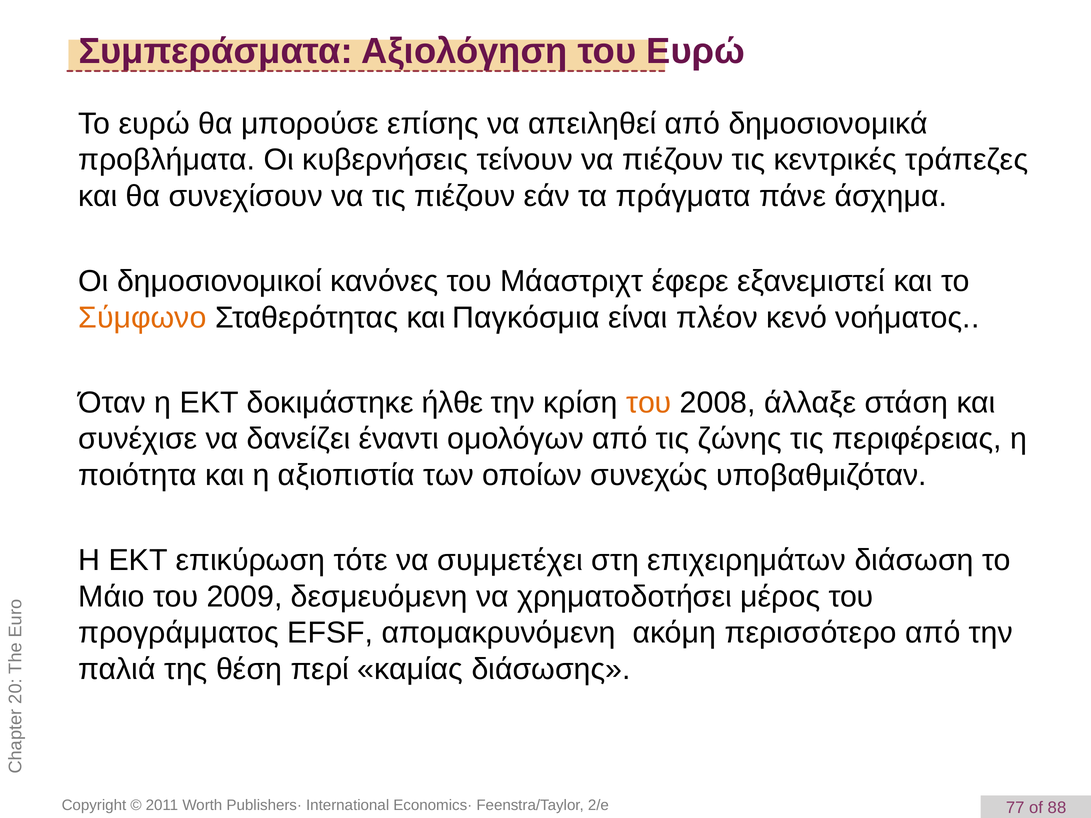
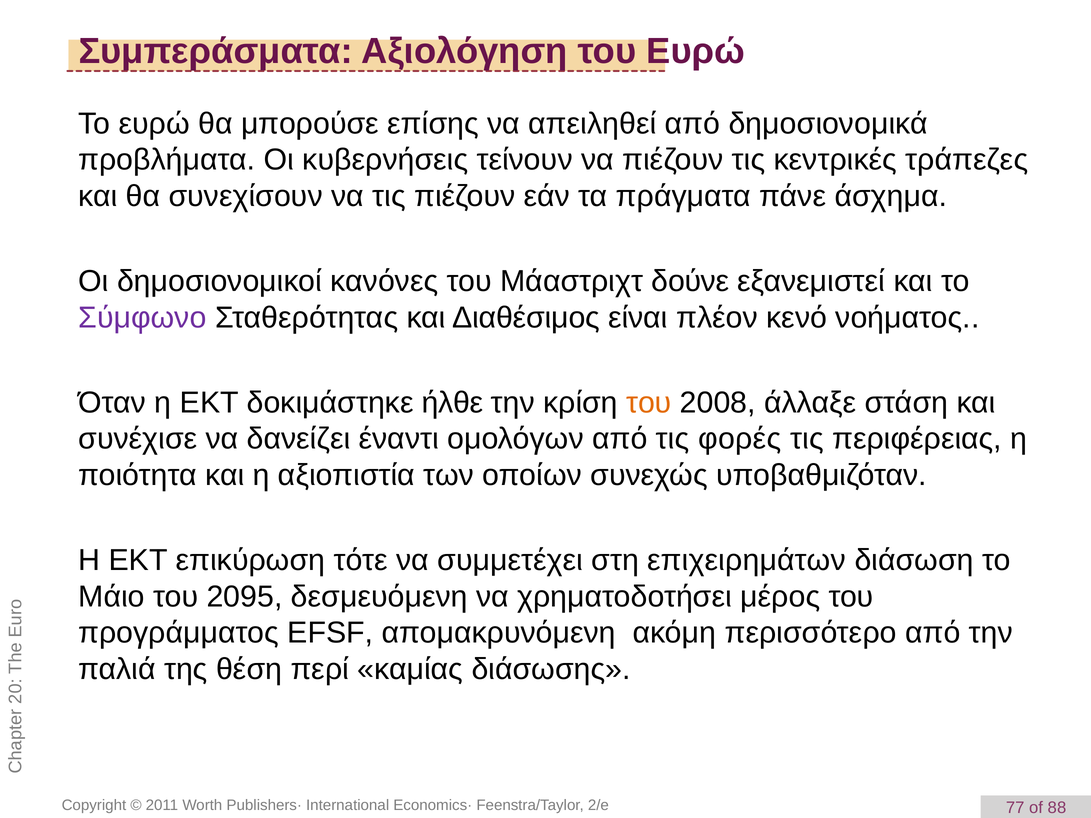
έφερε: έφερε -> δούνε (690, 281)
Σύμφωνο colour: orange -> purple (142, 318)
Παγκόσμια: Παγκόσμια -> Διαθέσιμος (526, 318)
ζώνης: ζώνης -> φορές (740, 439)
2009: 2009 -> 2095 (245, 597)
